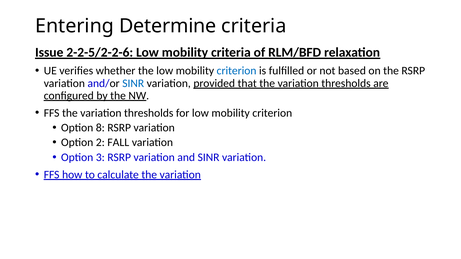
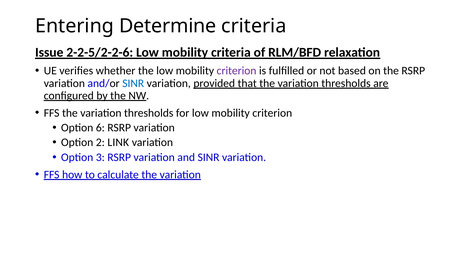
criterion colour: blue -> purple (237, 71)
8: 8 -> 6 (100, 128)
FALL: FALL -> LINK (118, 143)
